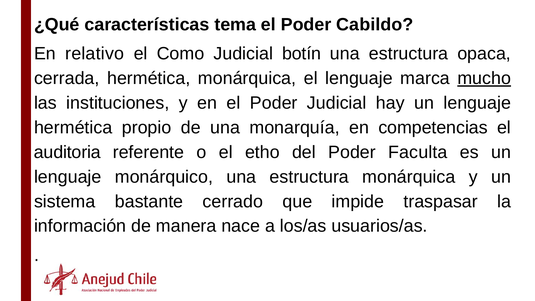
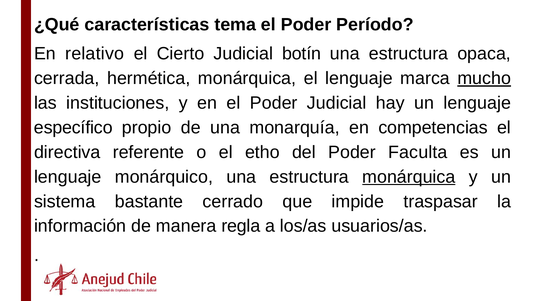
Cabildo: Cabildo -> Período (375, 25)
Como: Como -> Cierto (181, 54)
hermética: hermética -> específico (73, 128)
auditoria: auditoria -> directiva (67, 152)
monárquica underline: none -> present (409, 177)
nace: nace -> regla (241, 226)
